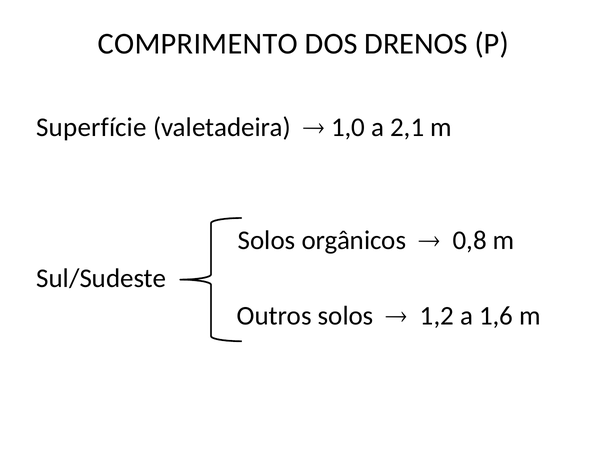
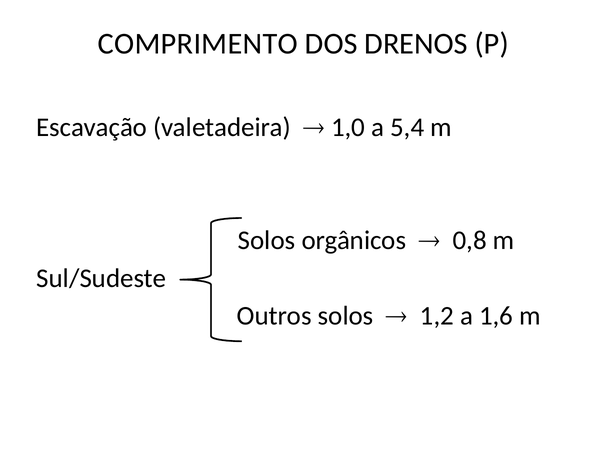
Superfície: Superfície -> Escavação (92, 127)
2,1: 2,1 -> 5,4 (407, 127)
